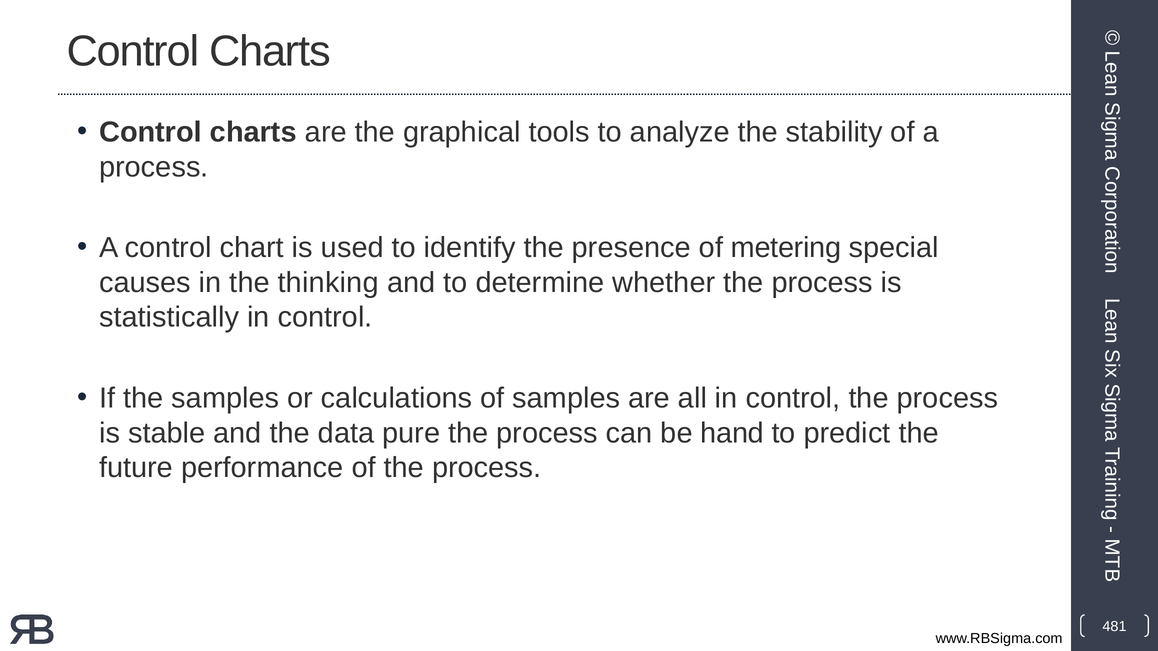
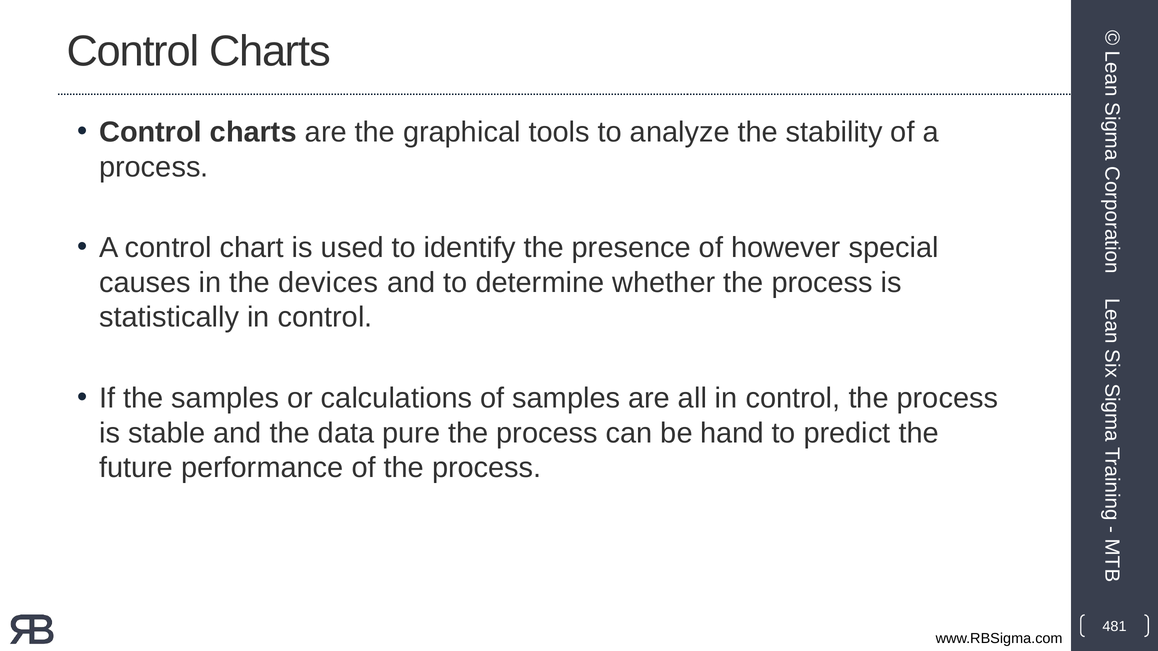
metering: metering -> however (786, 248)
thinking: thinking -> devices (328, 283)
